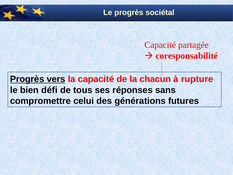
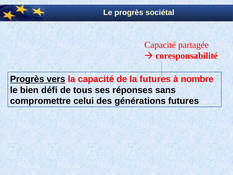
la chacun: chacun -> futures (155, 79)
rupture: rupture -> nombre (197, 79)
